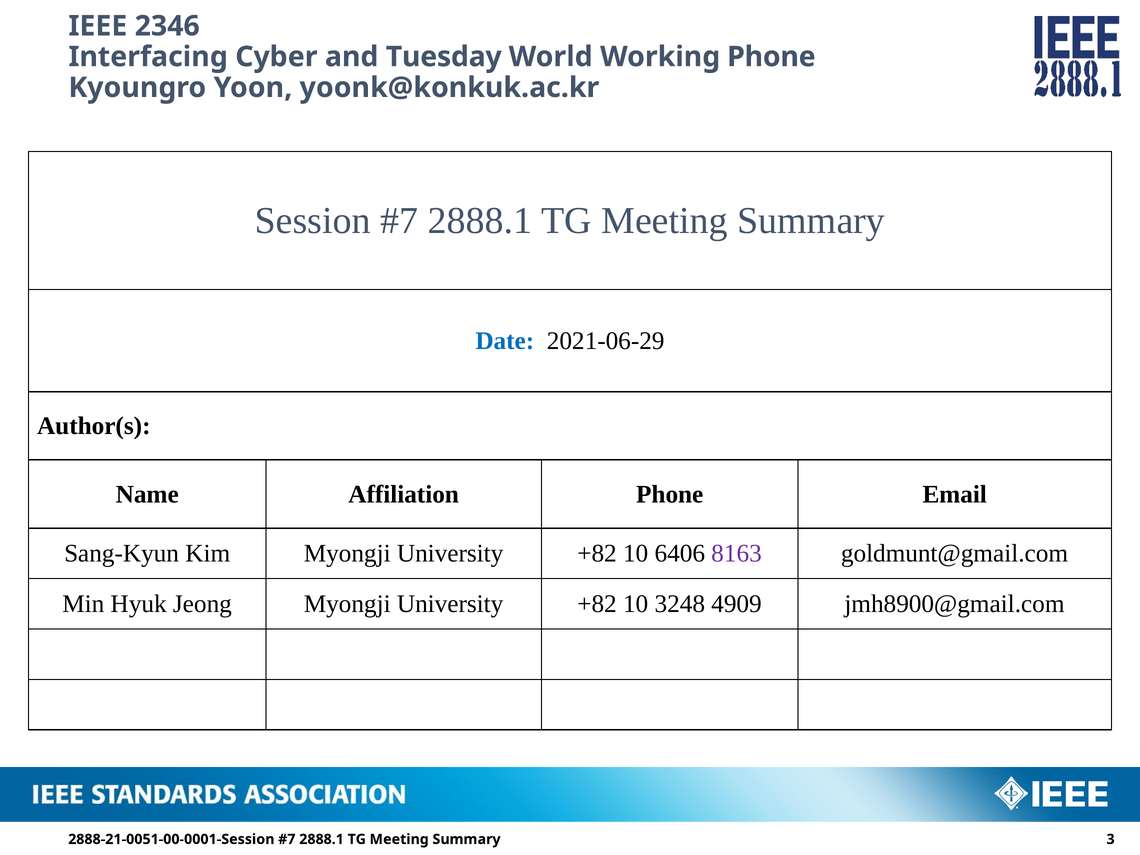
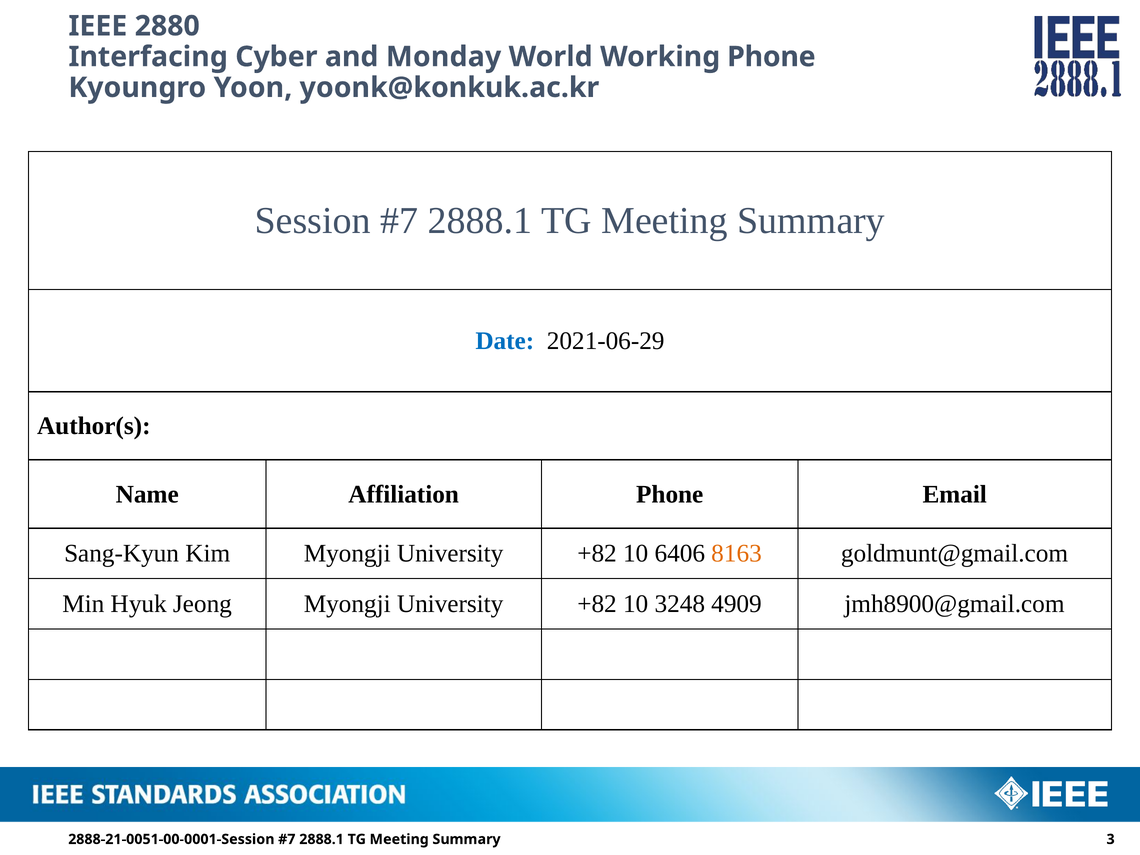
2346: 2346 -> 2880 (167, 26)
Tuesday: Tuesday -> Monday (444, 57)
8163 colour: purple -> orange (737, 554)
